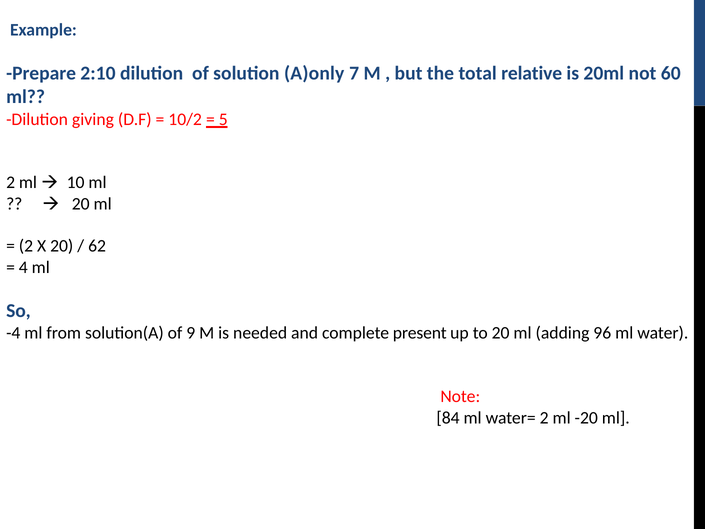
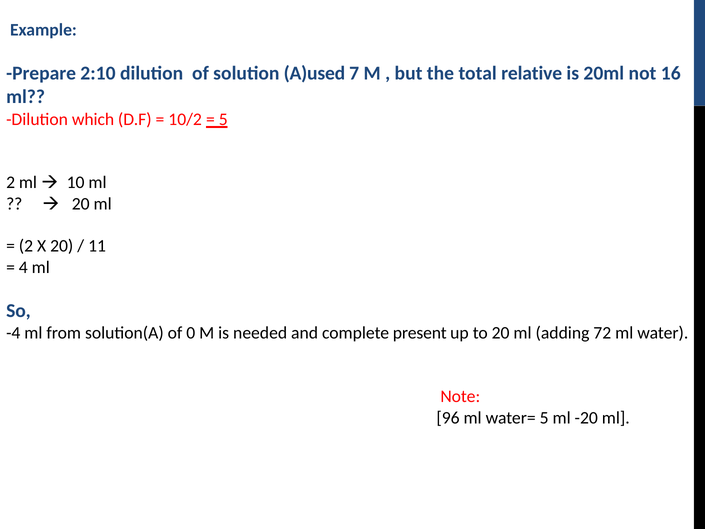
A)only: A)only -> A)used (314, 73)
60: 60 -> 16 (671, 73)
giving: giving -> which (93, 119)
62: 62 -> 11 (97, 246)
9: 9 -> 0 (191, 333)
96: 96 -> 72 (602, 333)
84: 84 -> 96 (448, 418)
water= 2: 2 -> 5 (544, 418)
